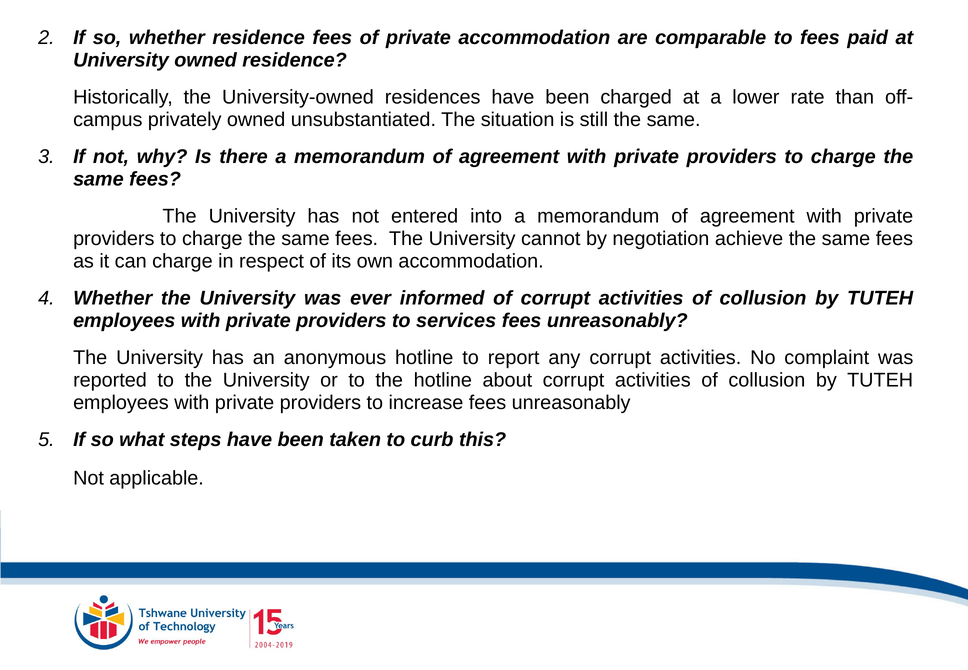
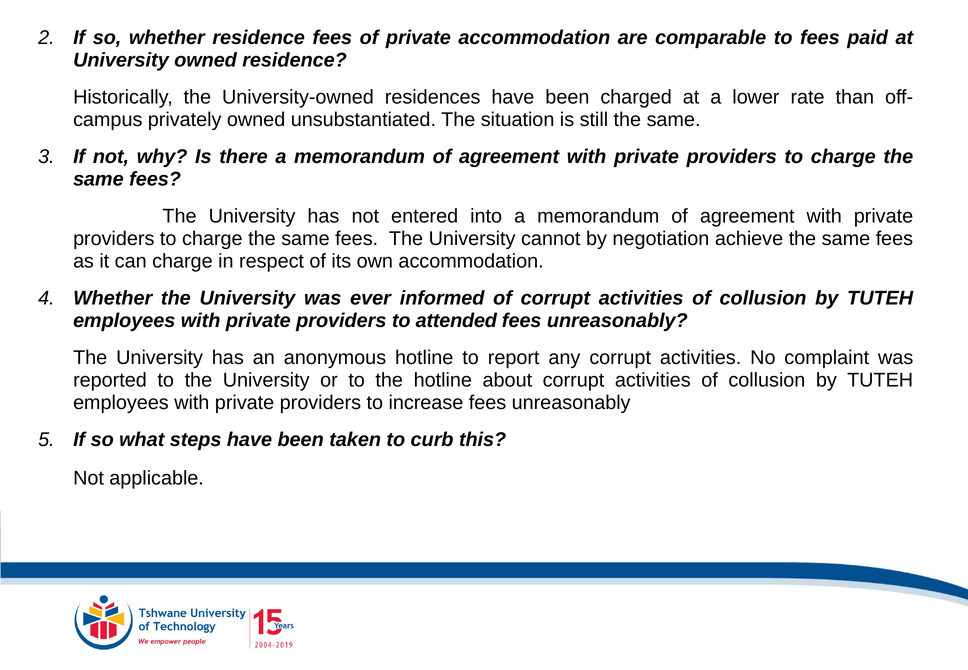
services: services -> attended (456, 321)
